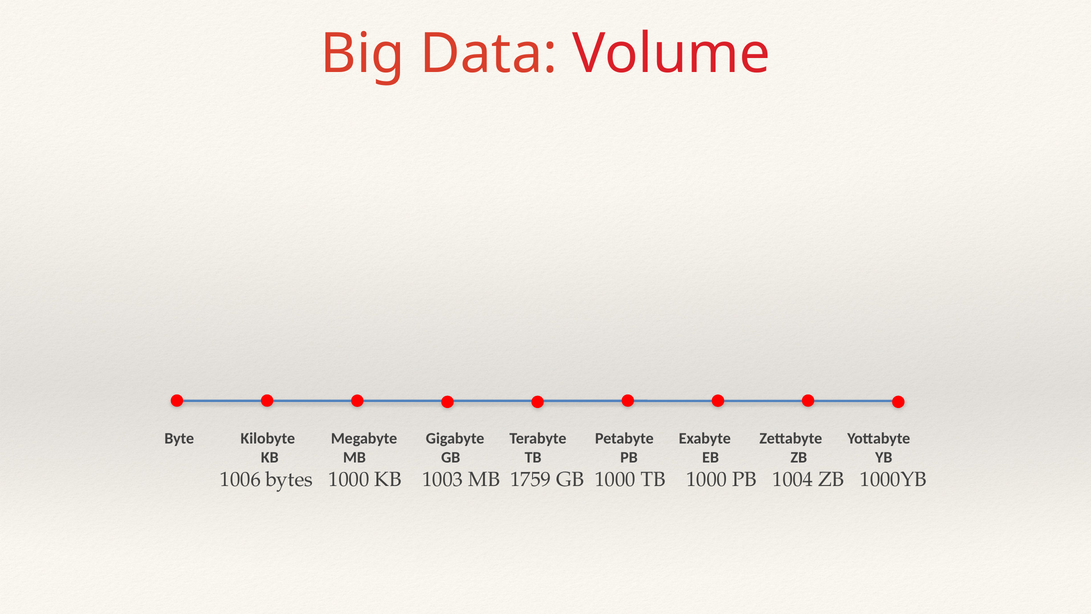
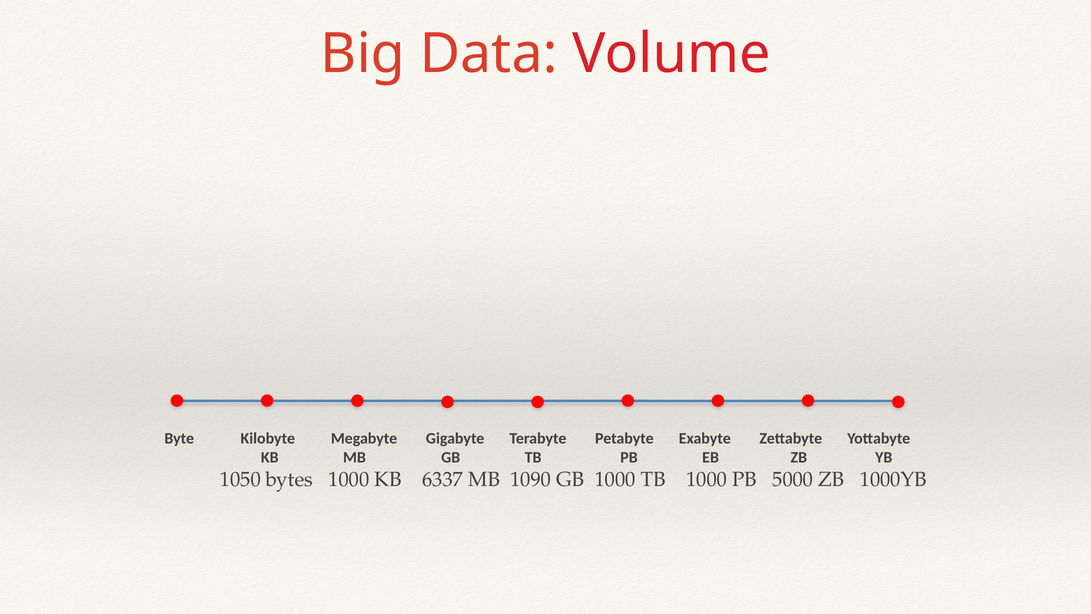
1006: 1006 -> 1050 (240, 479)
1003: 1003 -> 6337 (443, 479)
1759: 1759 -> 1090 (531, 479)
1004: 1004 -> 5000 (793, 479)
